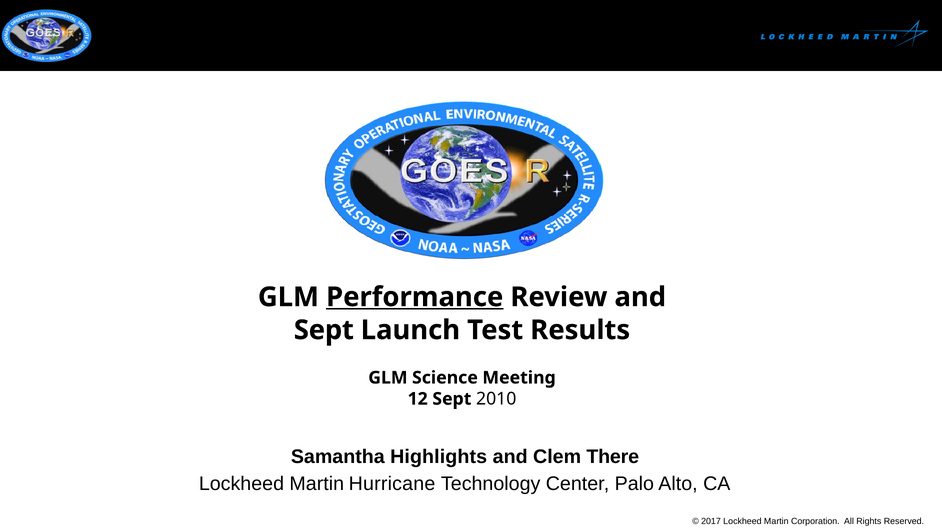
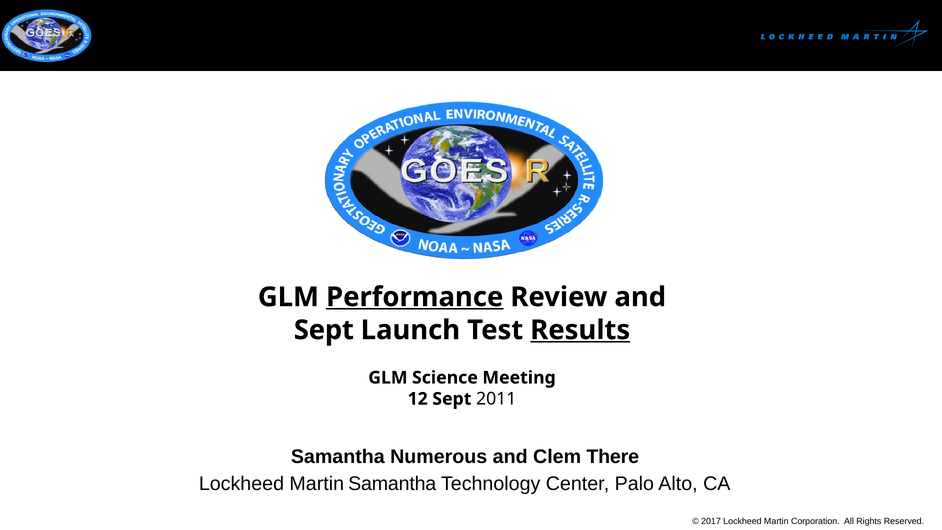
Results underline: none -> present (580, 330)
2010: 2010 -> 2011 (496, 399)
Highlights: Highlights -> Numerous (439, 456)
Martin Hurricane: Hurricane -> Samantha (392, 484)
